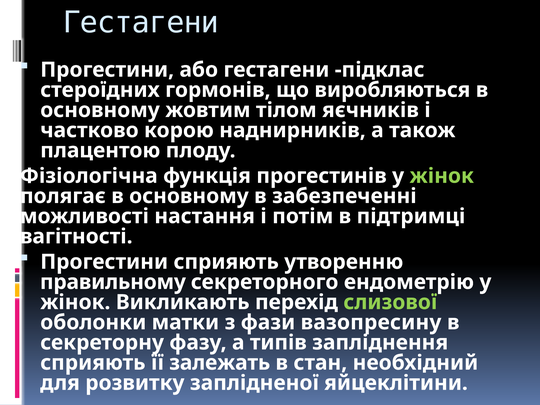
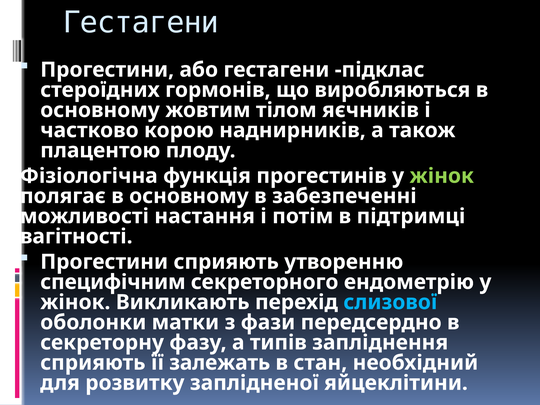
правильному: правильному -> специфічним (113, 282)
слизової colour: light green -> light blue (390, 302)
вазопресину: вазопресину -> передсердно (371, 322)
